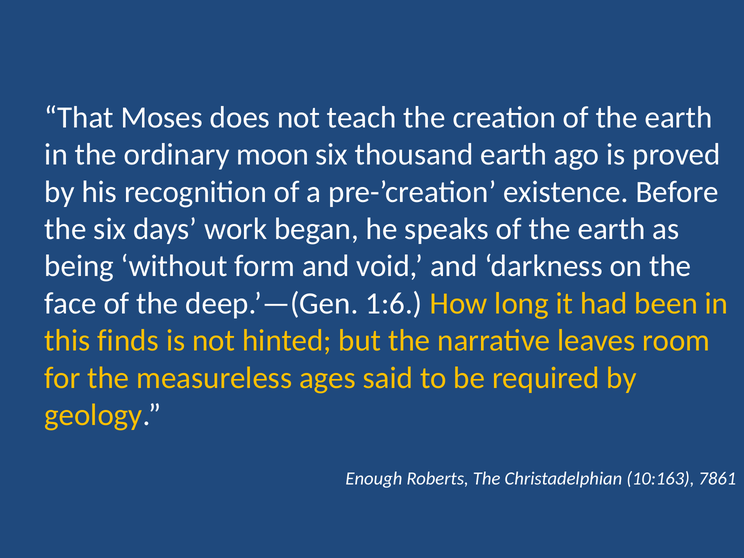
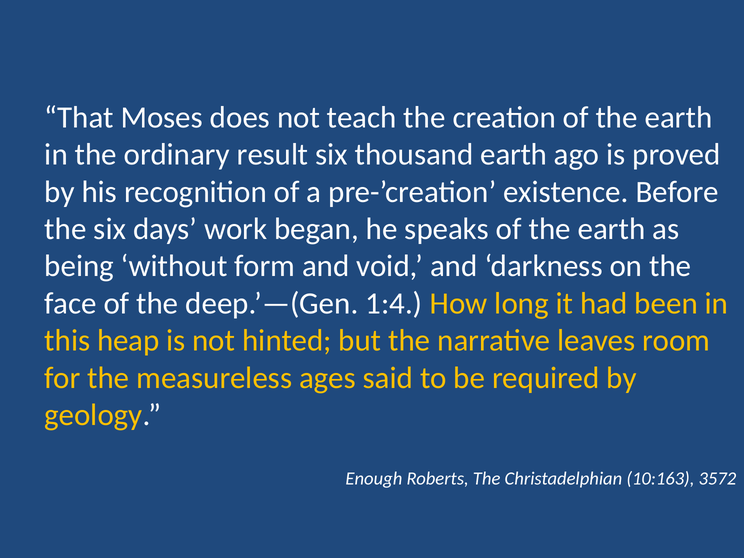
moon: moon -> result (273, 155)
1:6: 1:6 -> 1:4 (394, 303)
finds: finds -> heap (128, 341)
7861: 7861 -> 3572 (717, 479)
